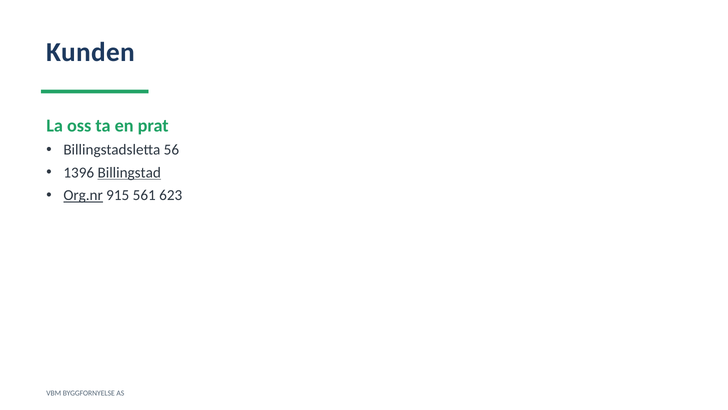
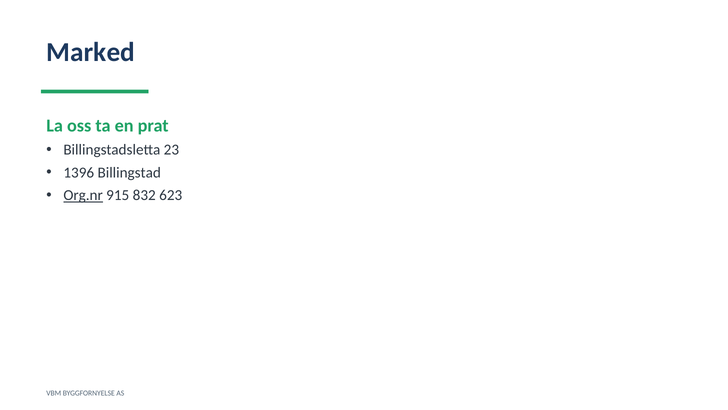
Kunden: Kunden -> Marked (91, 52)
56: 56 -> 23 (171, 150)
Billingstad underline: present -> none (129, 172)
561: 561 -> 832 (144, 195)
